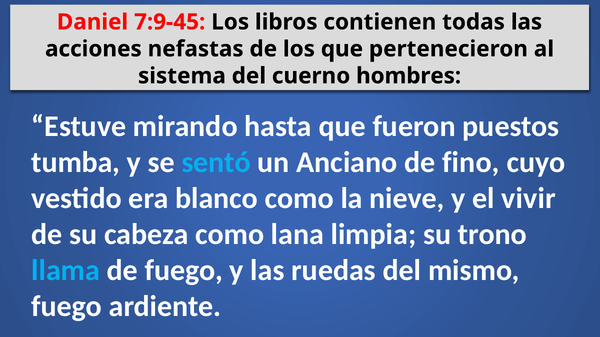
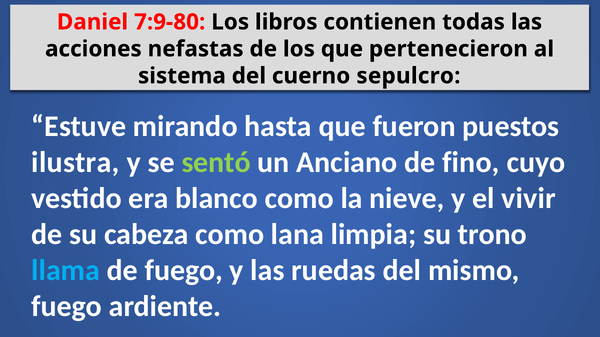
7:9-45: 7:9-45 -> 7:9-80 (170, 22)
hombres: hombres -> sepulcro (408, 76)
tumba: tumba -> ilustra (76, 163)
sentó colour: light blue -> light green (216, 163)
